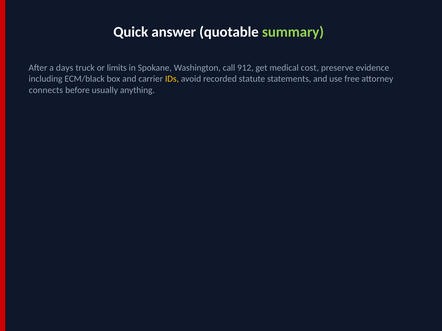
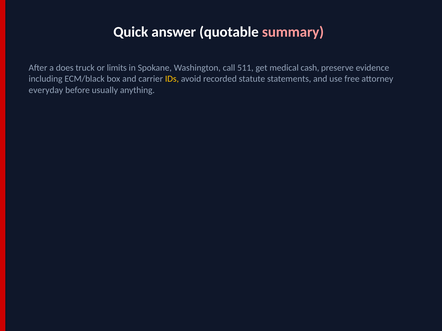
summary colour: light green -> pink (293, 32)
days: days -> does (65, 68)
912: 912 -> 511 (245, 68)
cost: cost -> cash (310, 68)
connects: connects -> everyday (46, 90)
